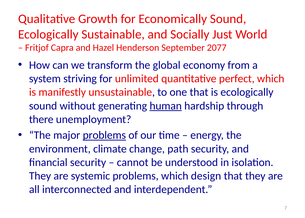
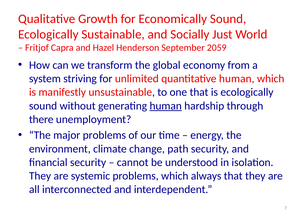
2077: 2077 -> 2059 (217, 48)
quantitative perfect: perfect -> human (237, 79)
problems underline: present -> none (104, 135)
design: design -> always (206, 176)
